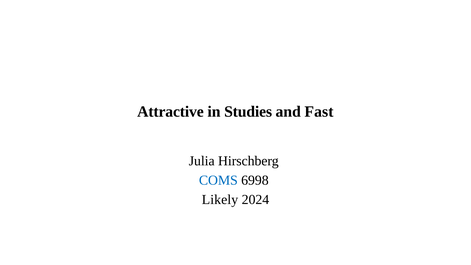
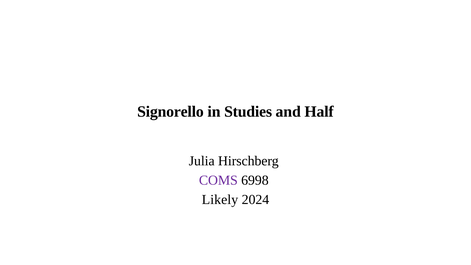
Attractive: Attractive -> Signorello (170, 112)
Fast: Fast -> Half (319, 112)
COMS colour: blue -> purple (218, 180)
